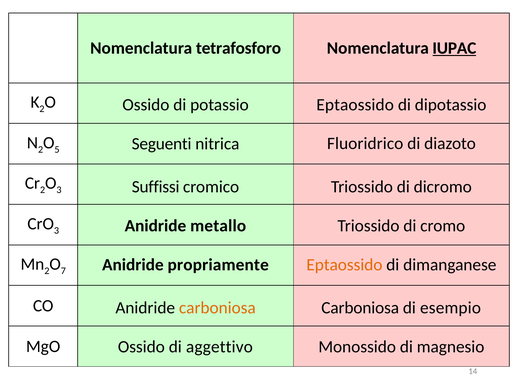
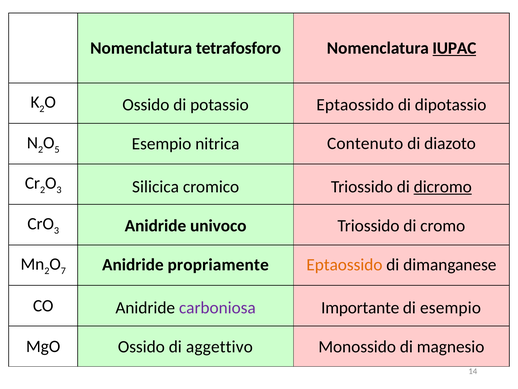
Fluoridrico: Fluoridrico -> Contenuto (365, 143)
Seguenti: Seguenti -> Esempio (162, 144)
Suffissi: Suffissi -> Silicica (156, 187)
dicromo underline: none -> present (443, 187)
metallo: metallo -> univoco (218, 225)
carboniosa colour: orange -> purple (217, 307)
Carboniosa: Carboniosa -> Importante (360, 307)
